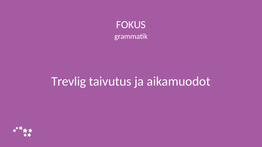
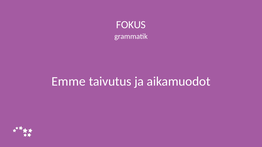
Trevlig: Trevlig -> Emme (69, 82)
